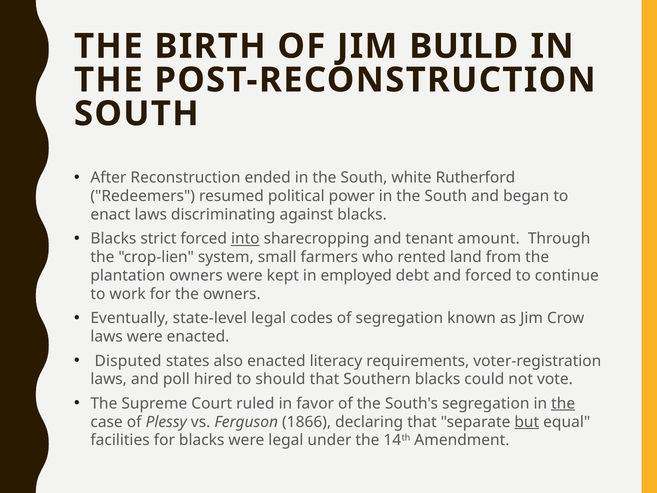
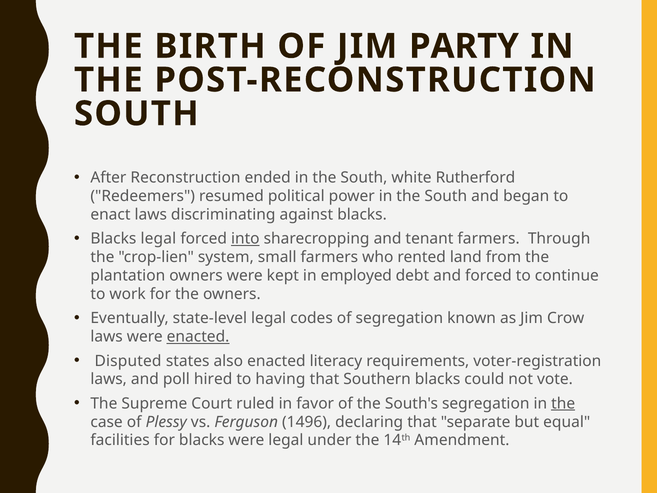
BUILD: BUILD -> PARTY (464, 46)
Blacks strict: strict -> legal (158, 239)
tenant amount: amount -> farmers (489, 239)
enacted underline: none -> present (198, 337)
should: should -> having (280, 379)
1866: 1866 -> 1496 (307, 422)
but underline: present -> none (527, 422)
